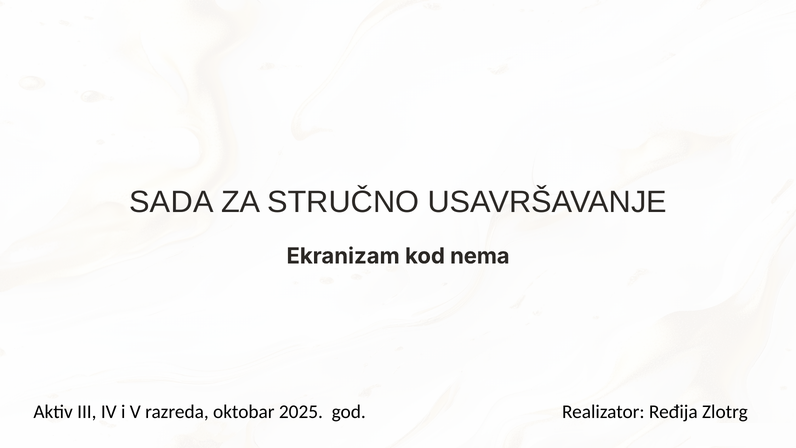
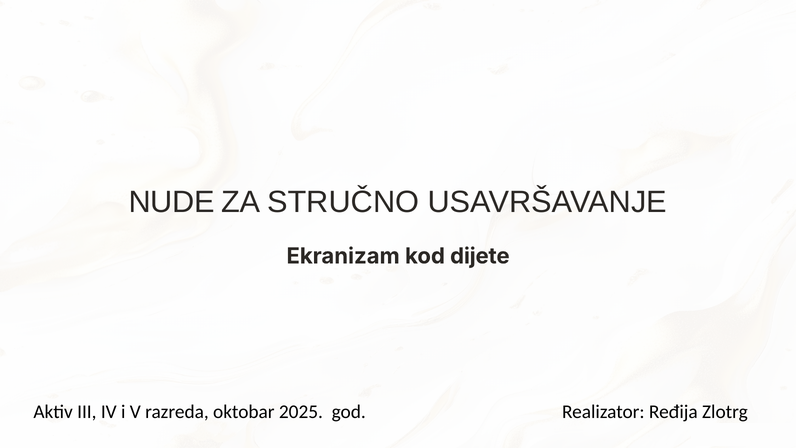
SADA: SADA -> NUDE (172, 202)
nema: nema -> dijete (480, 256)
